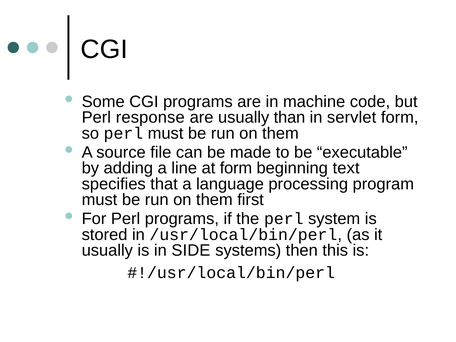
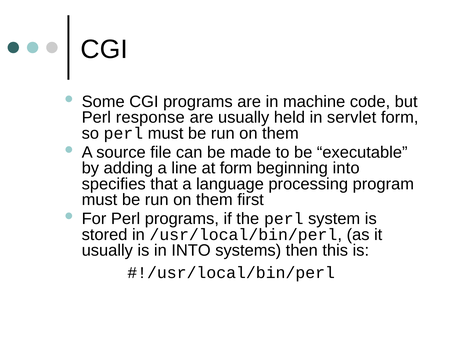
than: than -> held (289, 118)
beginning text: text -> into (346, 168)
in SIDE: SIDE -> INTO (191, 250)
